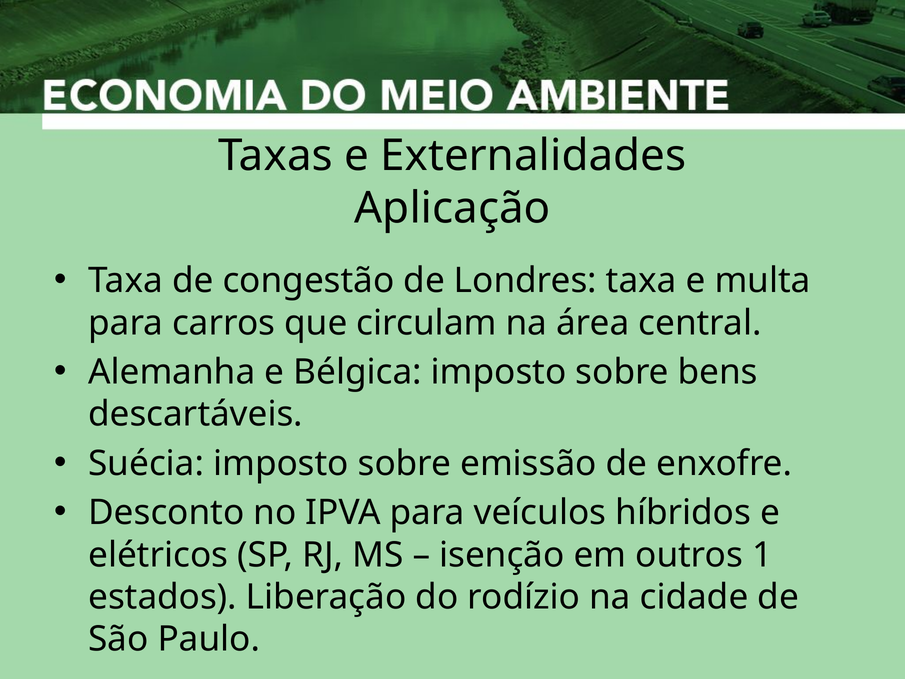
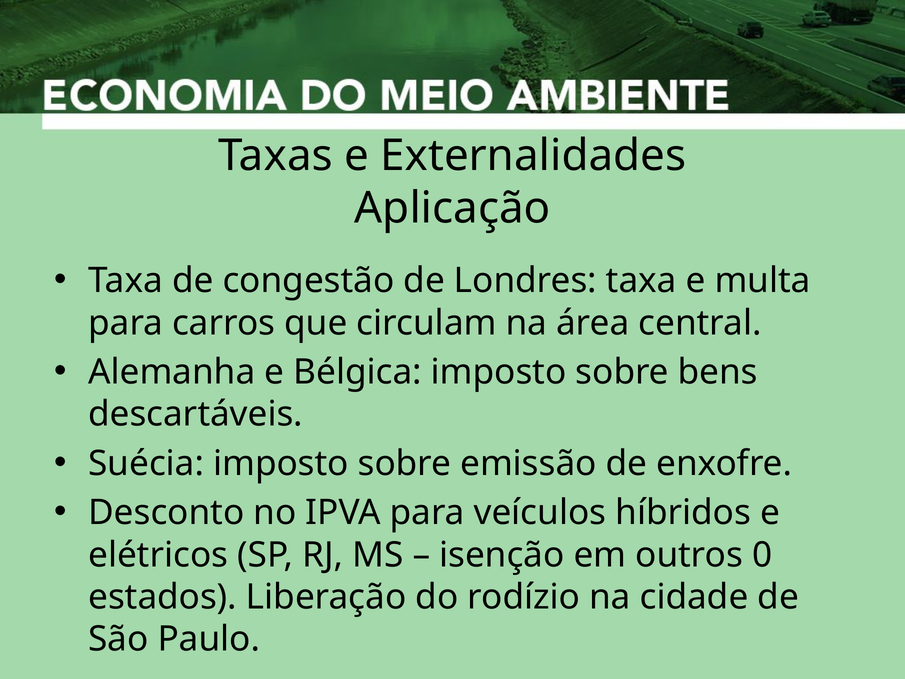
1: 1 -> 0 (762, 555)
